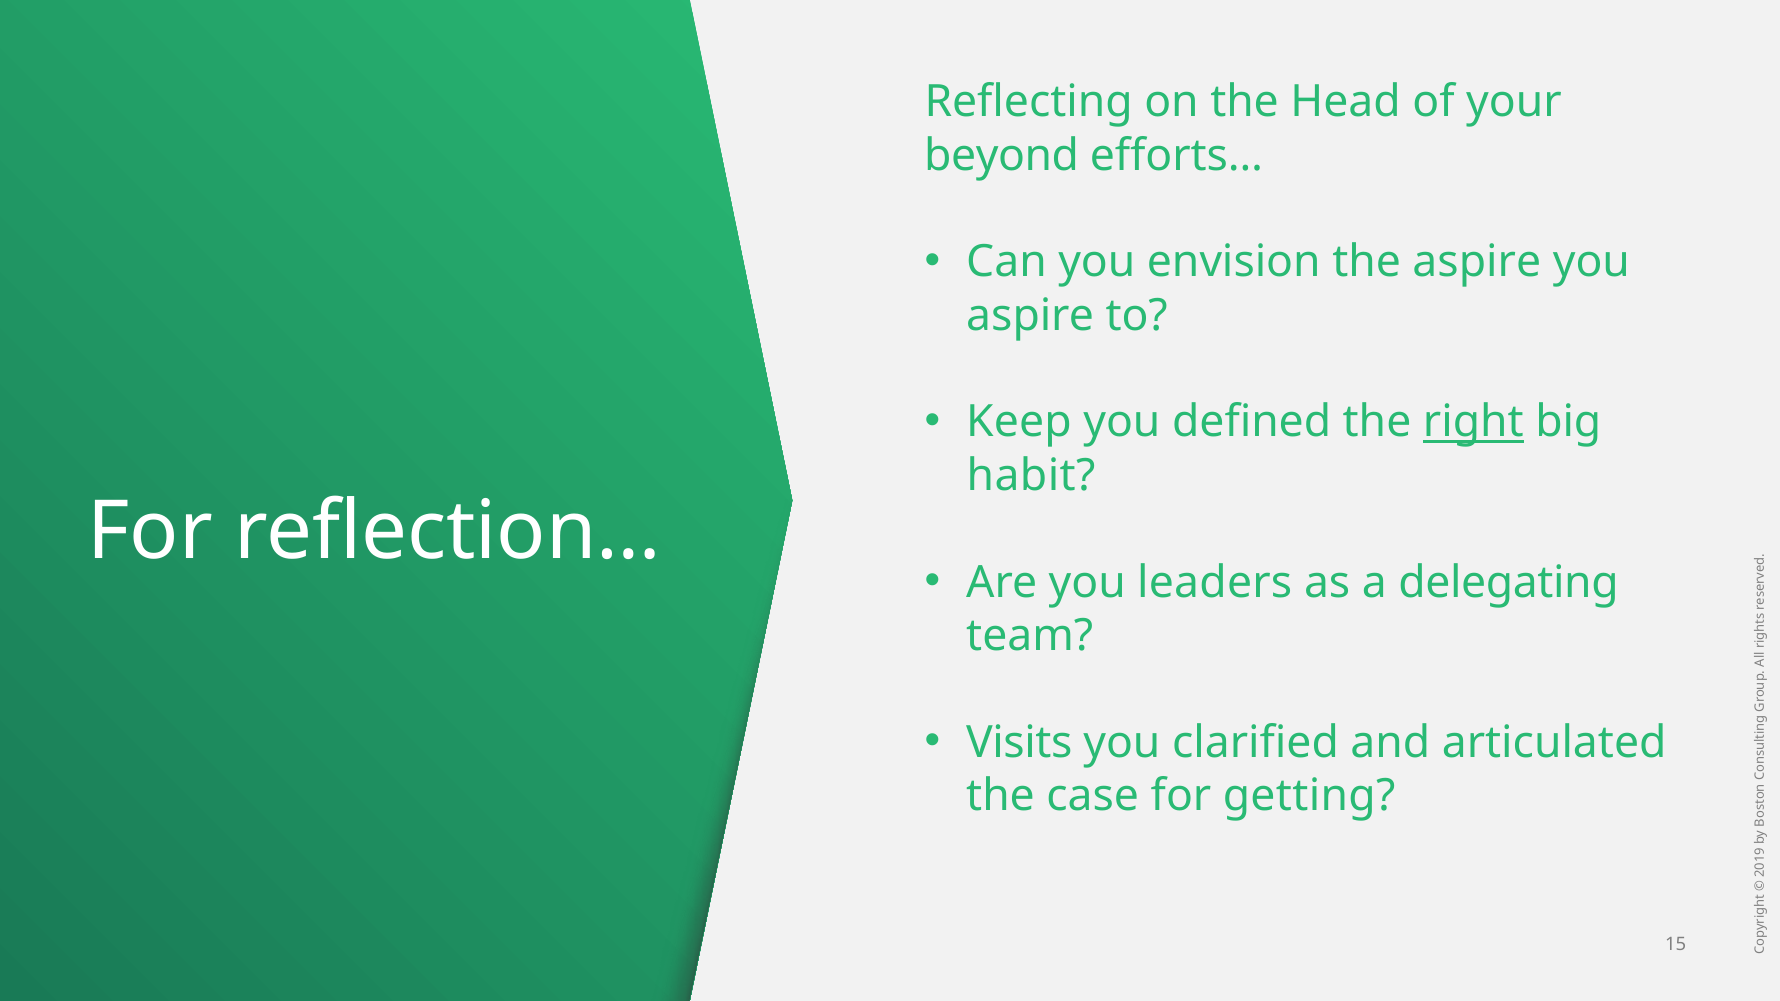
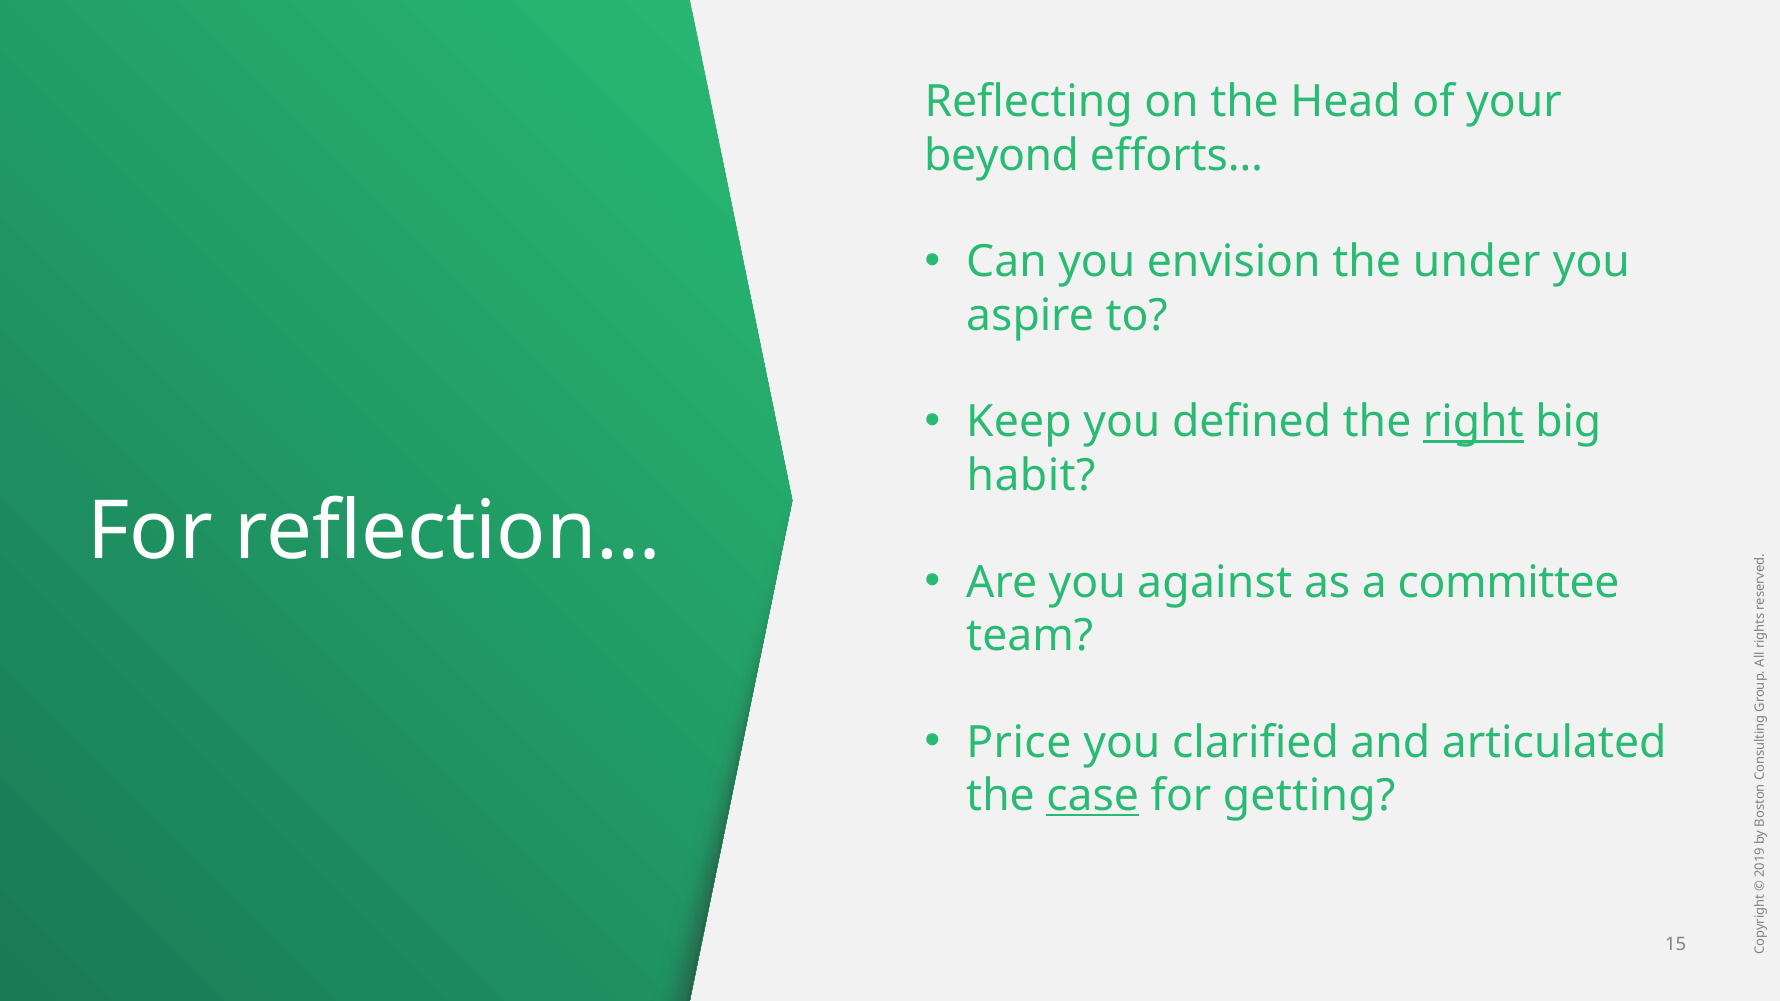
the aspire: aspire -> under (1477, 262)
leaders: leaders -> against (1215, 583)
delegating: delegating -> committee (1509, 583)
Visits: Visits -> Price (1019, 743)
case underline: none -> present (1093, 796)
